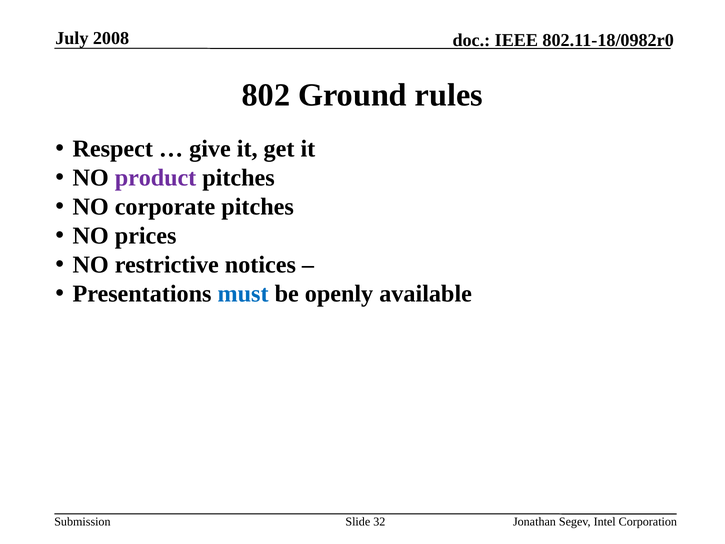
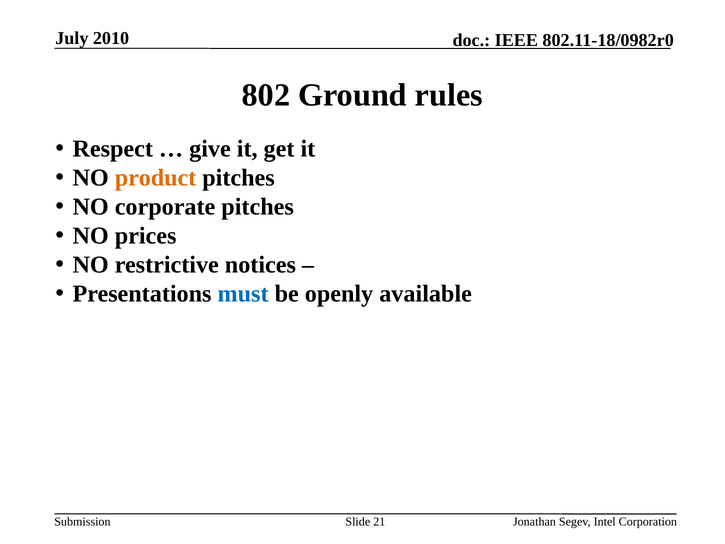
2008: 2008 -> 2010 (111, 38)
product colour: purple -> orange (156, 178)
32: 32 -> 21 (379, 521)
